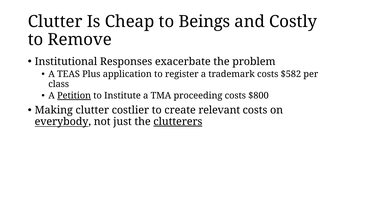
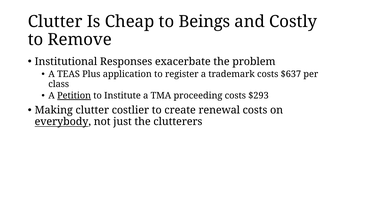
$582: $582 -> $637 (291, 74)
$800: $800 -> $293 (258, 96)
relevant: relevant -> renewal (219, 110)
clutterers underline: present -> none (178, 122)
